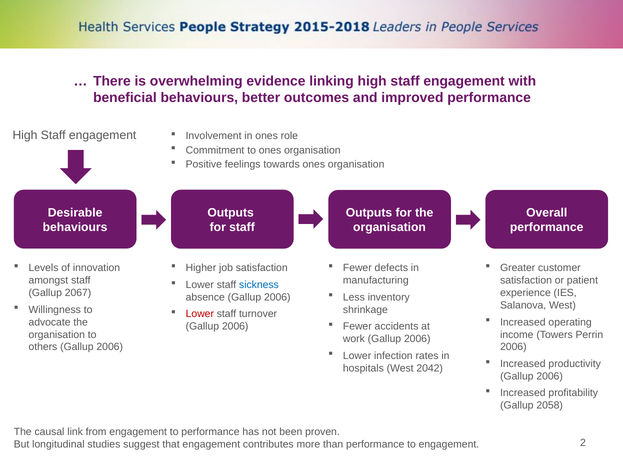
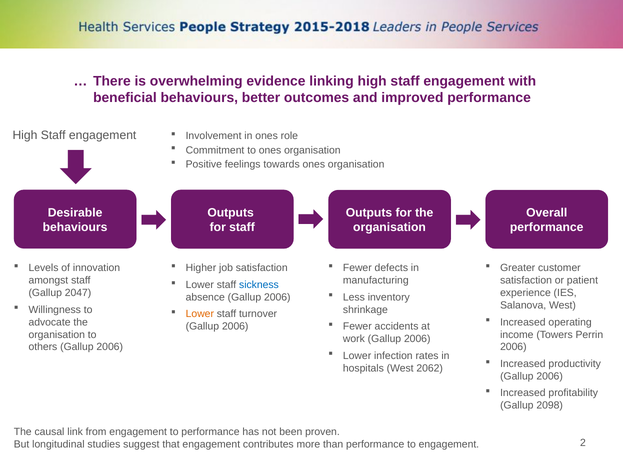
2067: 2067 -> 2047 (78, 293)
Lower colour: red -> orange (200, 314)
2042: 2042 -> 2062 (430, 368)
2058: 2058 -> 2098 (550, 406)
